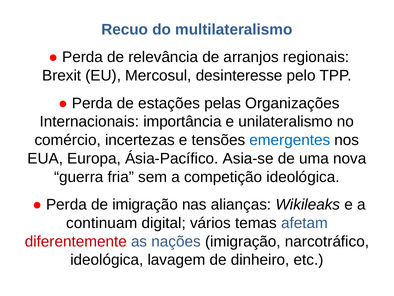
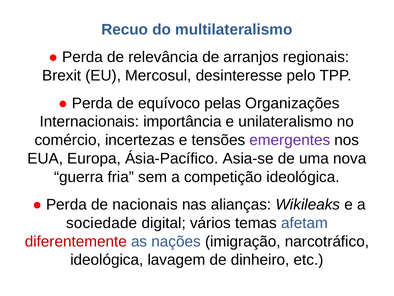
estações: estações -> equívoco (169, 103)
emergentes colour: blue -> purple (290, 140)
de imigração: imigração -> nacionais (145, 204)
continuam: continuam -> sociedade (102, 223)
